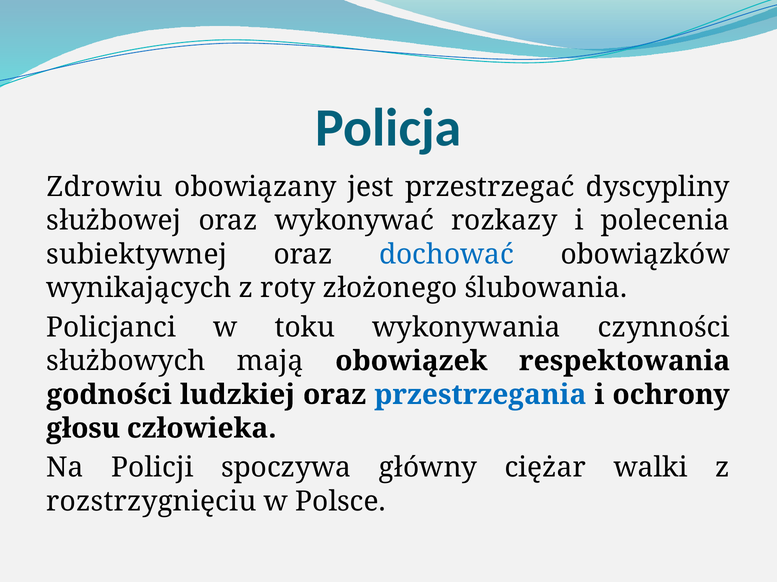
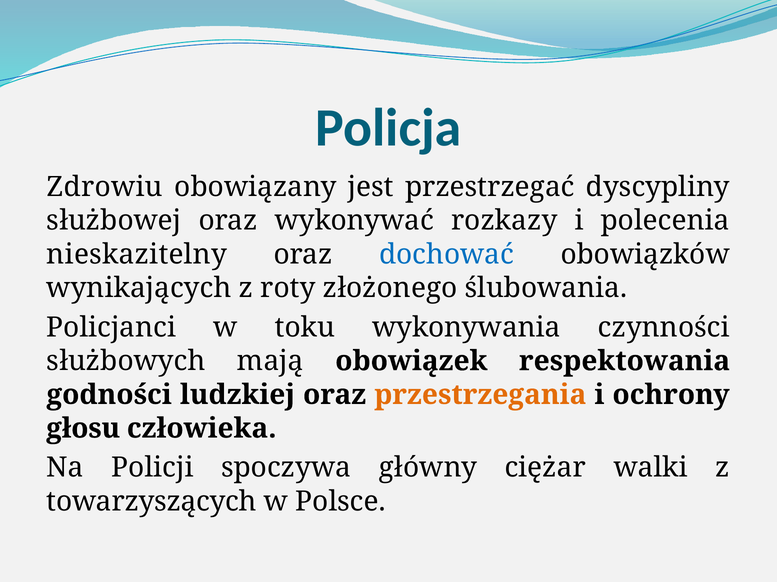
subiektywnej: subiektywnej -> nieskazitelny (137, 255)
przestrzegania colour: blue -> orange (480, 395)
rozstrzygnięciu: rozstrzygnięciu -> towarzyszących (152, 502)
